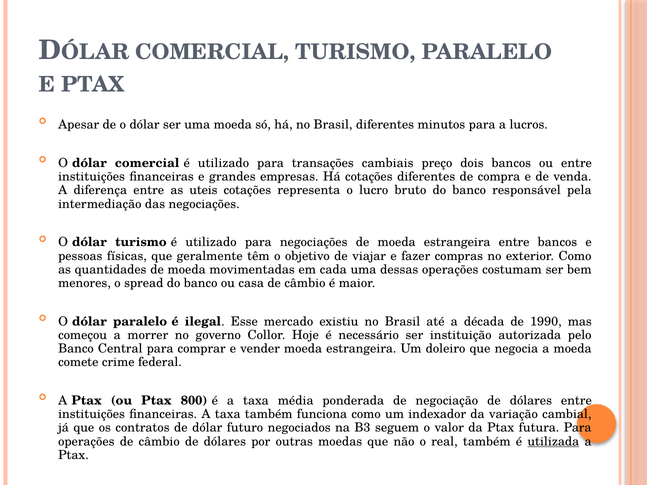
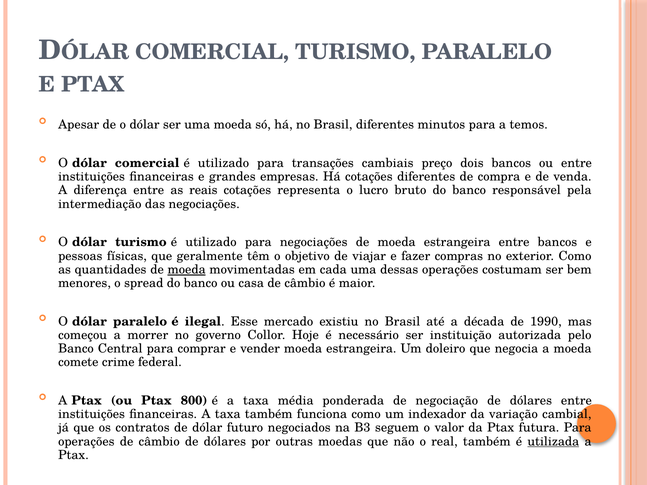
lucros: lucros -> temos (529, 125)
uteis: uteis -> reais (203, 190)
moeda underline: none -> present (187, 270)
